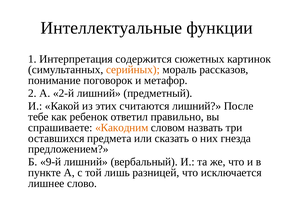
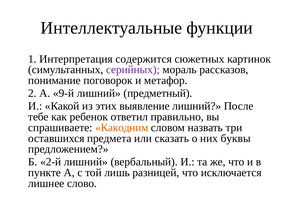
серийных colour: orange -> purple (133, 70)
2-й: 2-й -> 9-й (64, 94)
считаются: считаются -> выявление (145, 106)
гнезда: гнезда -> буквы (236, 139)
9-й: 9-й -> 2-й (51, 162)
